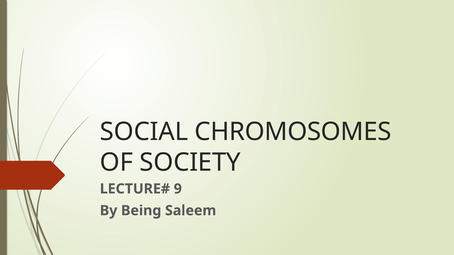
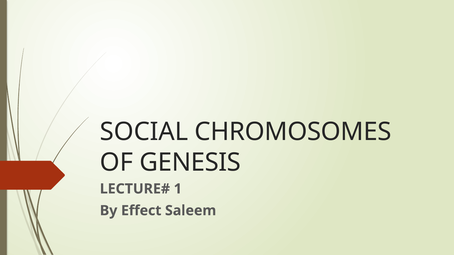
SOCIETY: SOCIETY -> GENESIS (190, 163)
9: 9 -> 1 (178, 189)
Being: Being -> Effect (141, 211)
